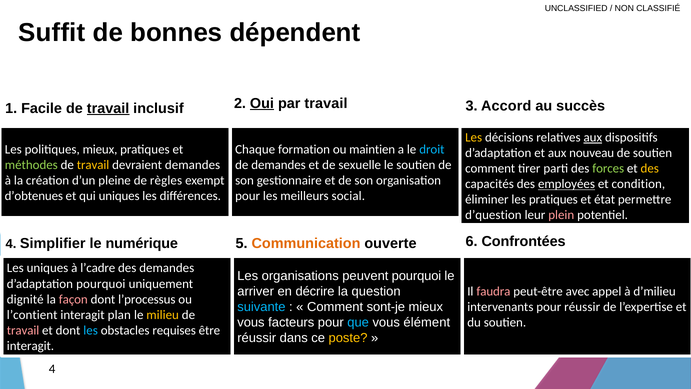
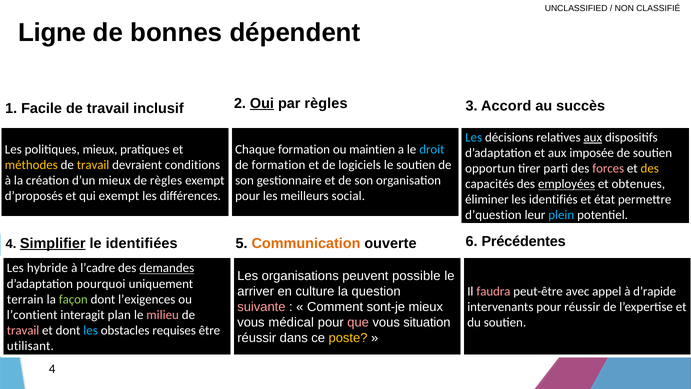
Suffit: Suffit -> Ligne (52, 33)
par travail: travail -> règles (326, 103)
travail underline: present -> none (108, 108)
Les colour: yellow -> light blue (474, 137)
nouveau: nouveau -> imposée (592, 153)
méthodes colour: light green -> yellow (31, 165)
devraient demandes: demandes -> conditions (193, 165)
de demandes: demandes -> formation (278, 165)
sexuelle: sexuelle -> logiciels (360, 165)
comment: comment -> opportun (490, 168)
forces colour: light green -> pink (608, 168)
d’un pleine: pleine -> mieux (115, 180)
condition: condition -> obtenues (638, 184)
d’obtenues: d’obtenues -> d’proposés (34, 196)
qui uniques: uniques -> exempt (119, 196)
les pratiques: pratiques -> identifiés (553, 199)
plein colour: pink -> light blue (561, 215)
Confrontées: Confrontées -> Précédentes (524, 241)
Simplifier underline: none -> present (53, 243)
numérique: numérique -> identifiées (142, 243)
Les uniques: uniques -> hybride (47, 268)
demandes underline: none -> present (167, 268)
peuvent pourquoi: pourquoi -> possible (416, 276)
décrire: décrire -> culture (315, 291)
d’milieu: d’milieu -> d’rapide (655, 291)
dignité: dignité -> terrain (25, 299)
façon colour: pink -> light green (73, 299)
l’processus: l’processus -> l’exigences (147, 299)
suivante colour: light blue -> pink (261, 307)
milieu colour: yellow -> pink (163, 315)
facteurs: facteurs -> médical (291, 322)
que colour: light blue -> pink (358, 322)
élément: élément -> situation (427, 322)
interagit: interagit -> utilisant (30, 346)
